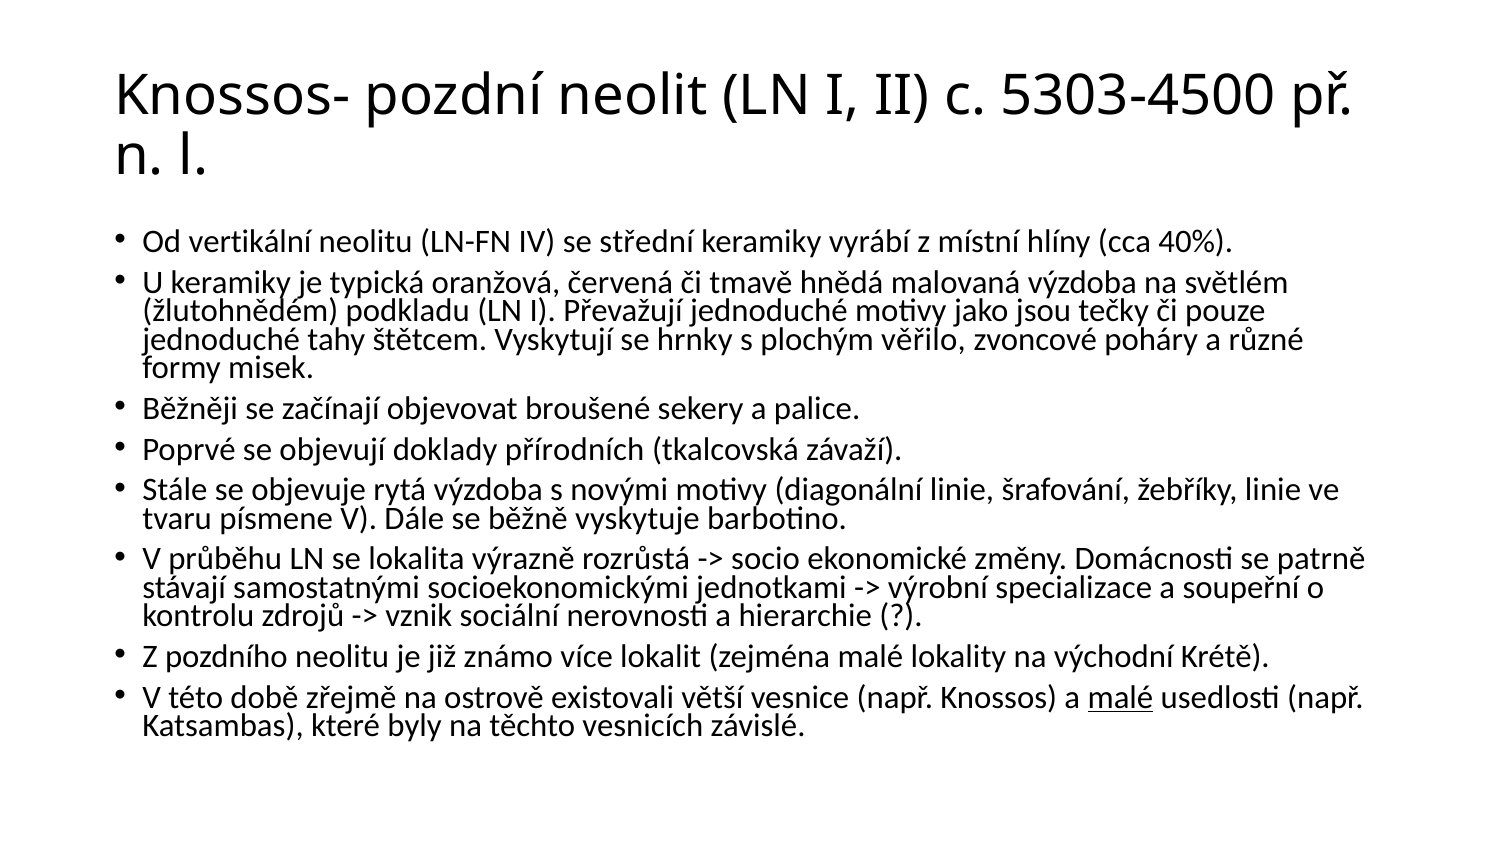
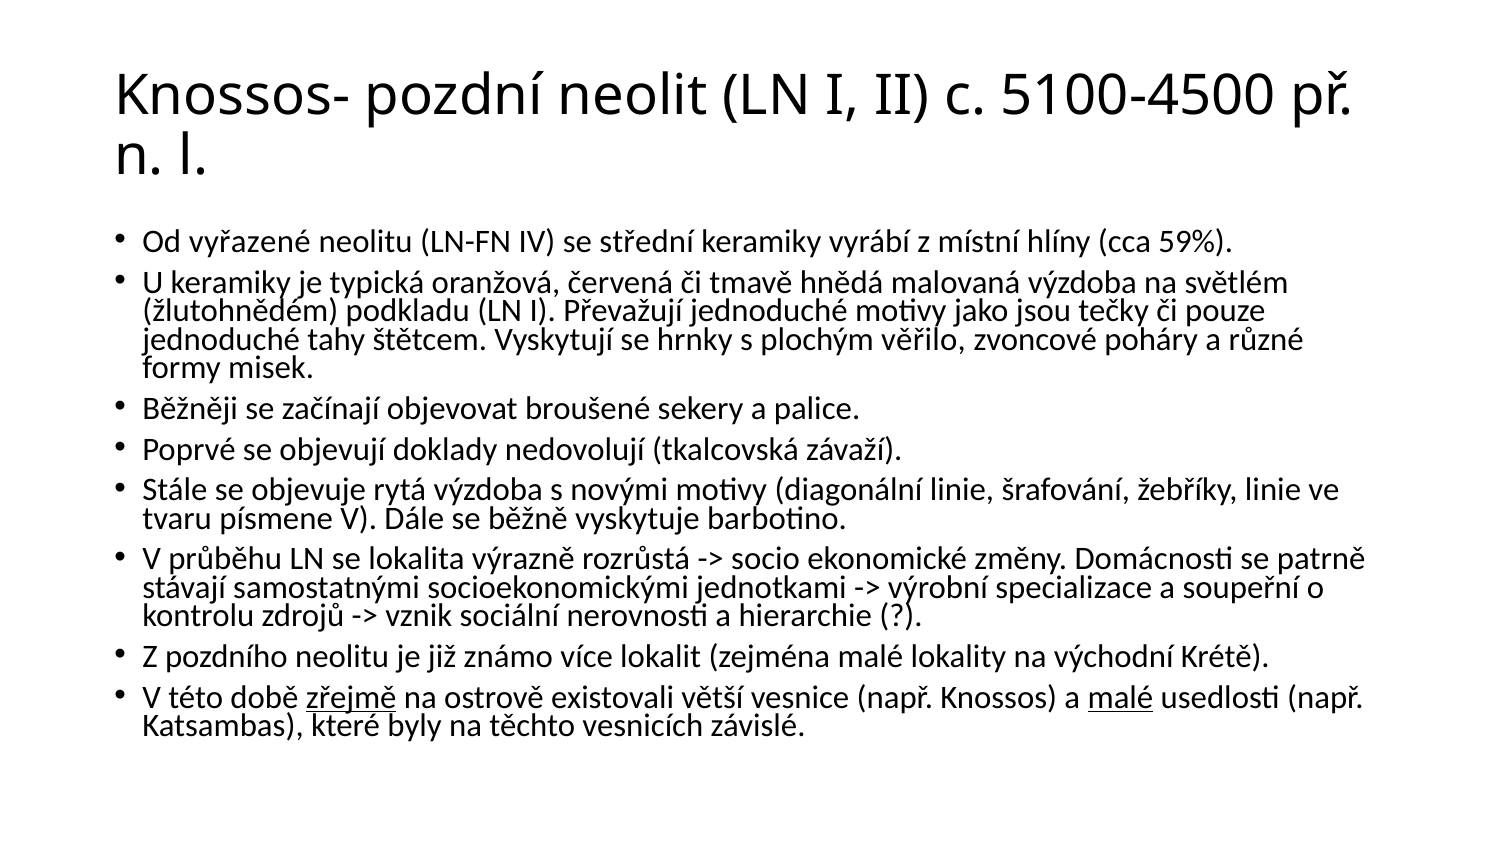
5303-4500: 5303-4500 -> 5100-4500 (1138, 96)
vertikální: vertikální -> vyřazené (250, 242)
40%: 40% -> 59% (1196, 242)
přírodních: přírodních -> nedovolují (575, 449)
zřejmě underline: none -> present (351, 698)
